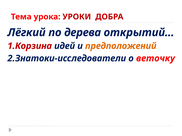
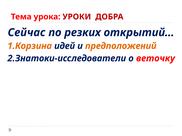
Лёгкий: Лёгкий -> Сейчас (26, 33)
дерева: дерева -> резких (83, 33)
1.Корзина colour: red -> orange (30, 46)
